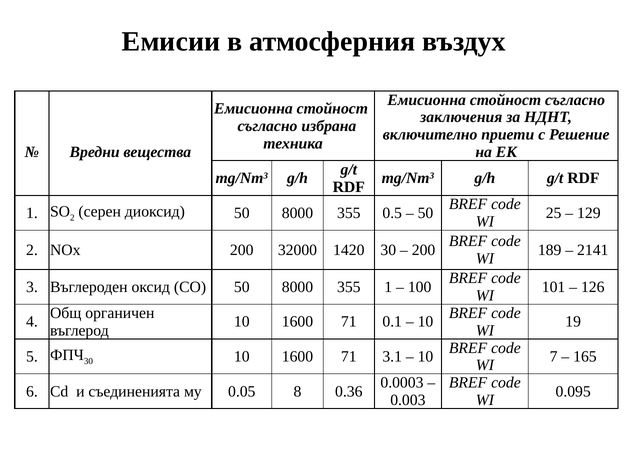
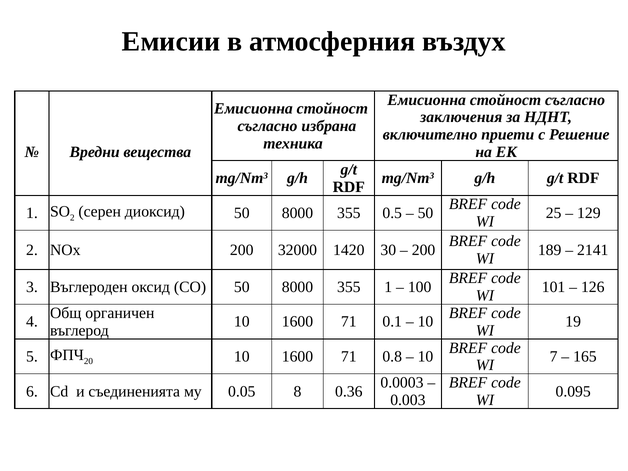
30: 30 -> 20 (88, 361)
3.1: 3.1 -> 0.8 (392, 357)
